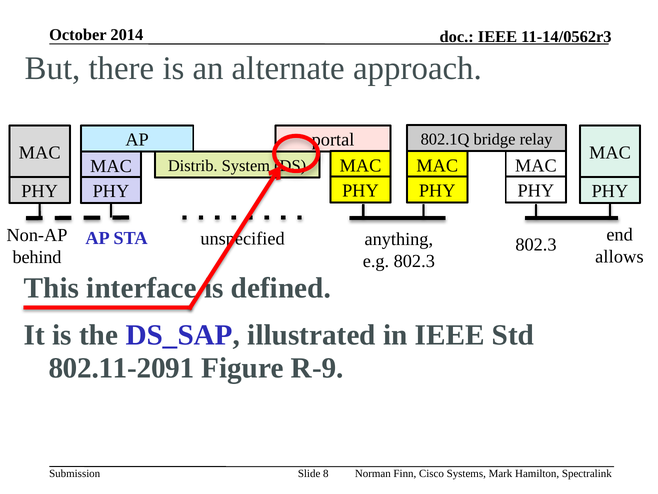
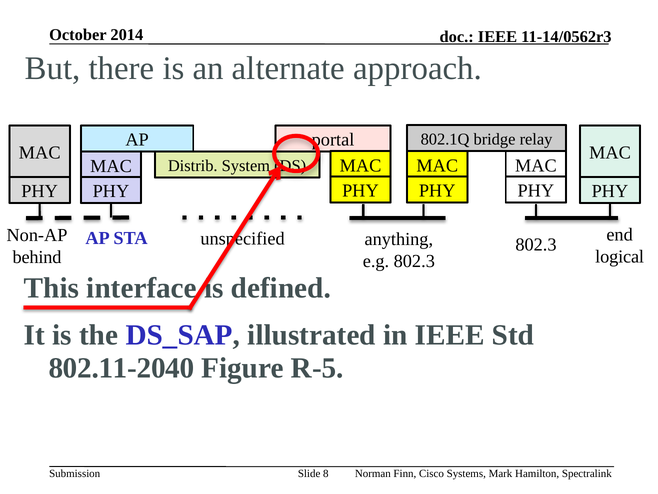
allows: allows -> logical (620, 256)
802.11-2091: 802.11-2091 -> 802.11-2040 (121, 368)
R-9: R-9 -> R-5 (317, 368)
